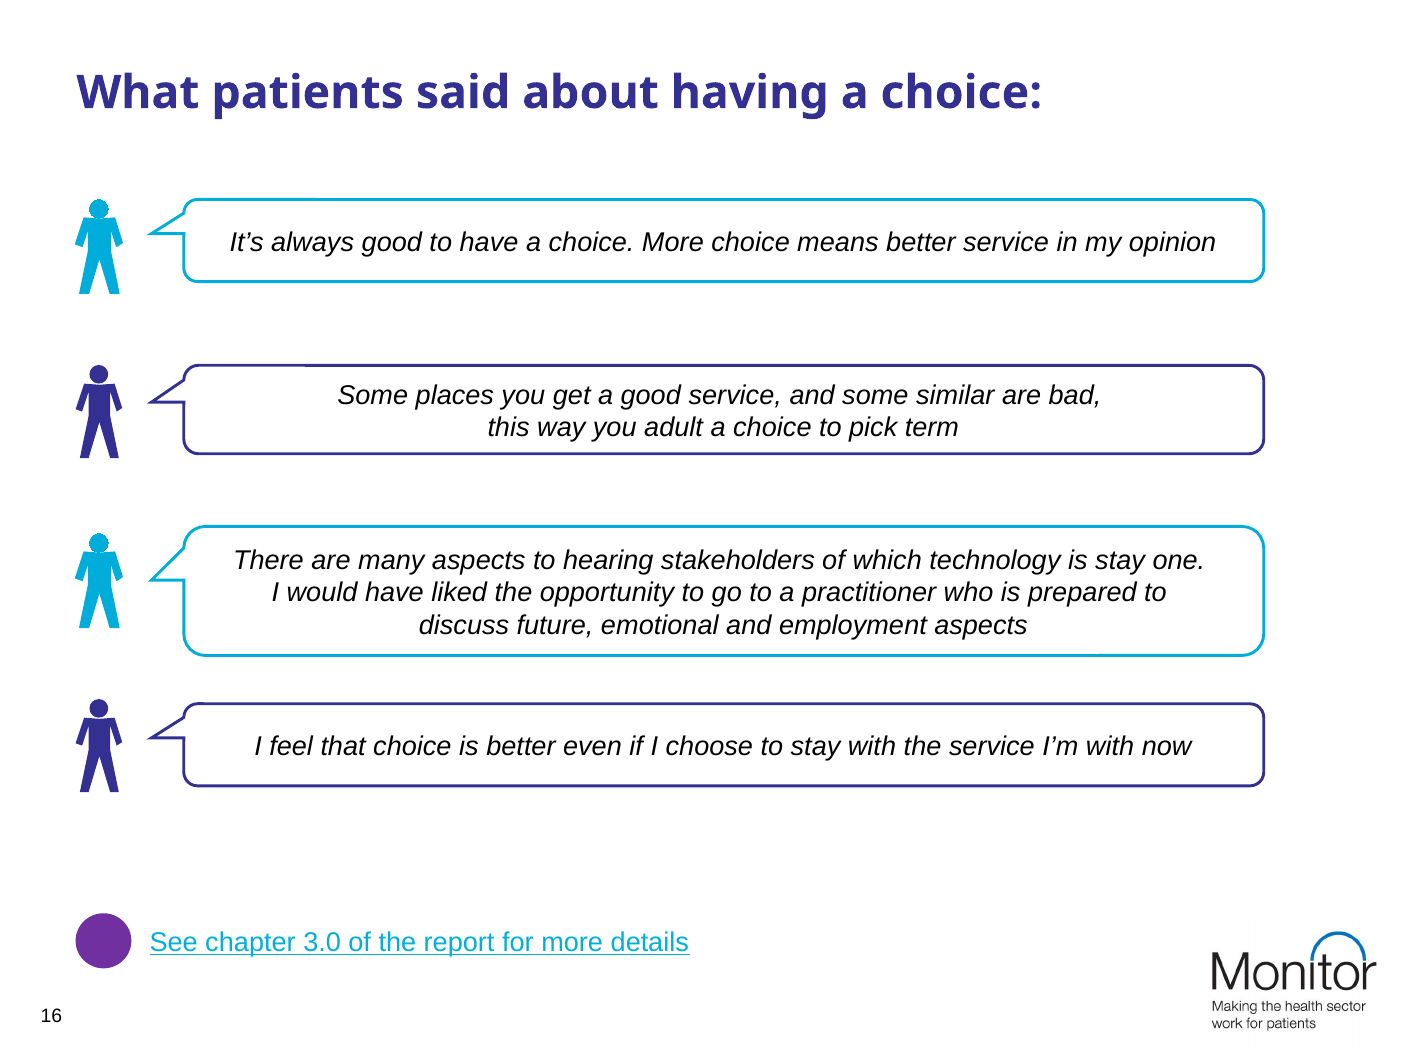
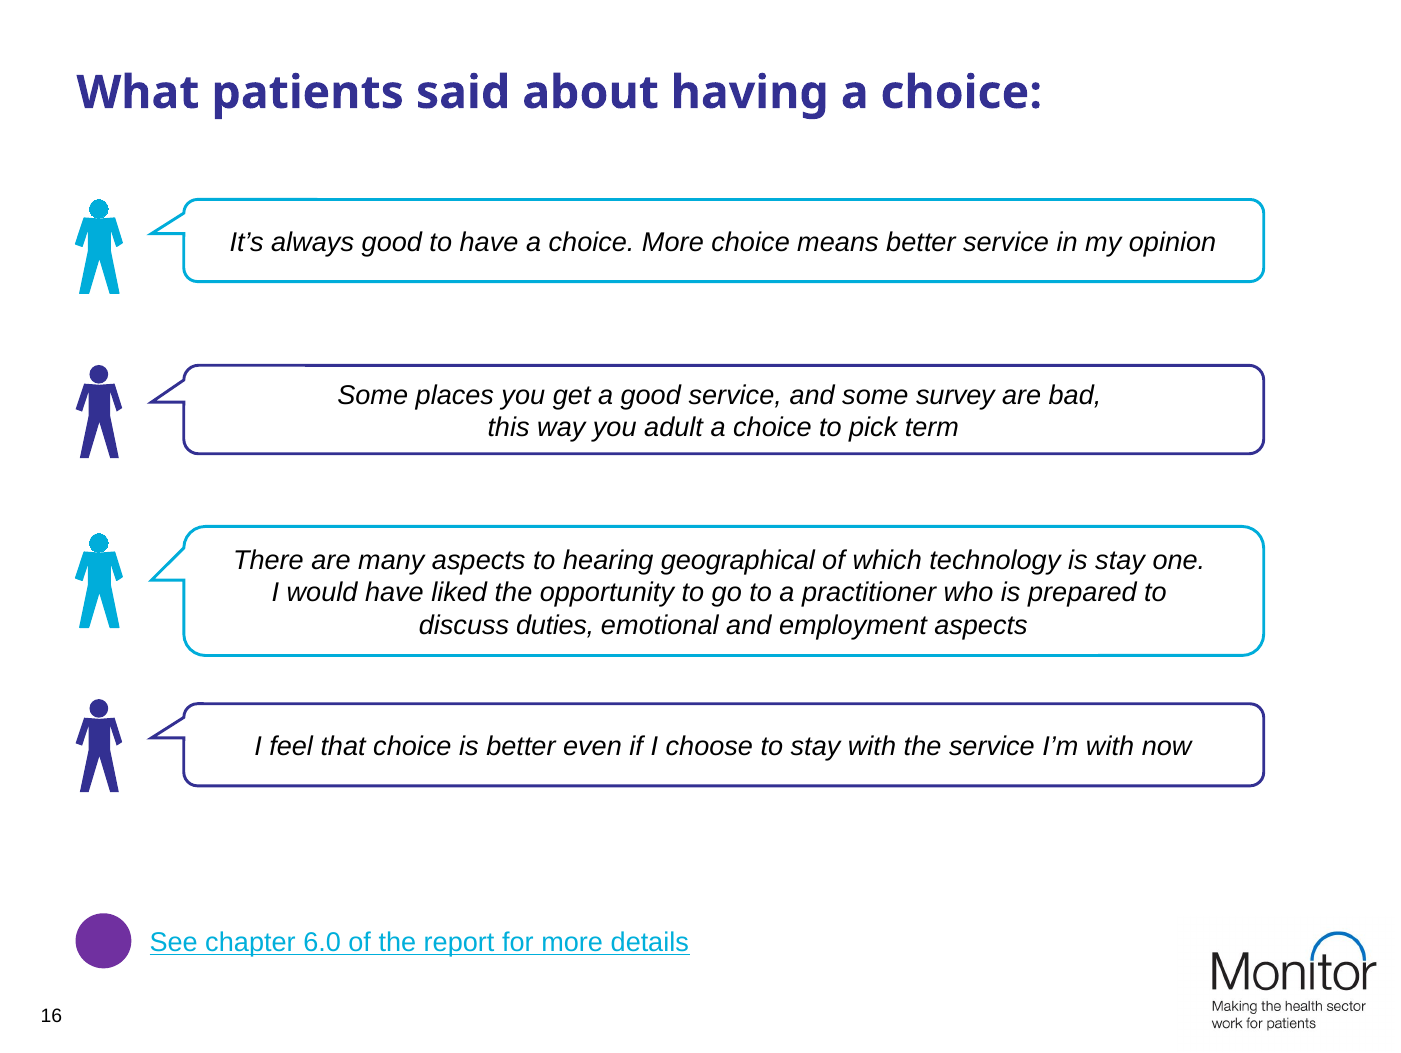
similar: similar -> survey (955, 395)
stakeholders: stakeholders -> geographical (738, 560)
future: future -> duties (555, 625)
3.0: 3.0 -> 6.0 (322, 942)
